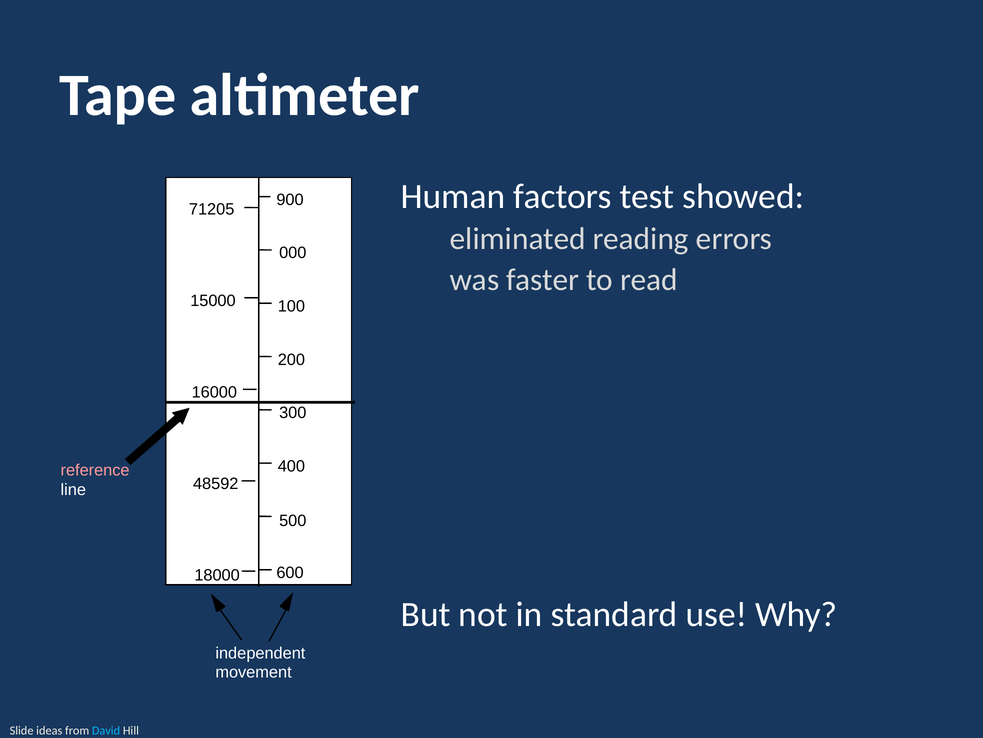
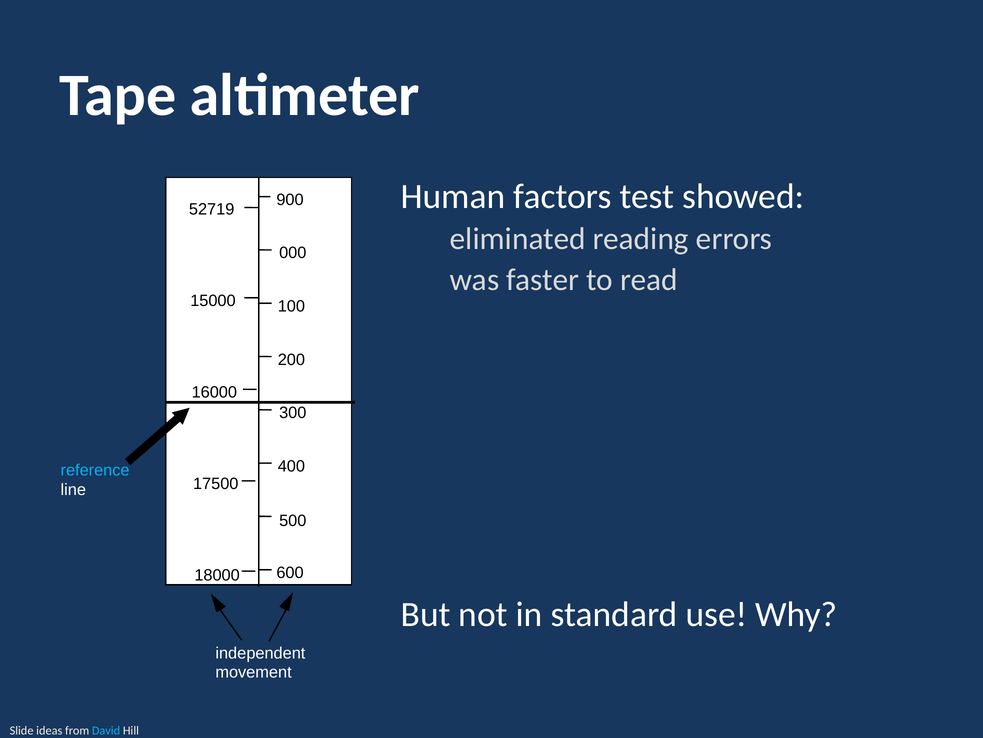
71205: 71205 -> 52719 (212, 209)
reference colour: pink -> light blue (95, 470)
48592: 48592 -> 17500 (216, 484)
